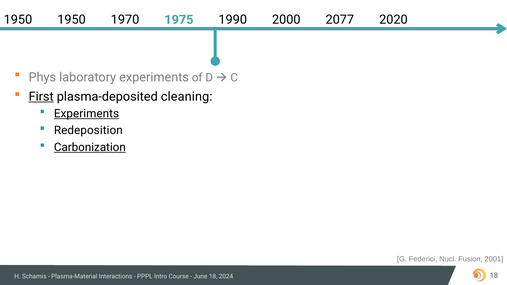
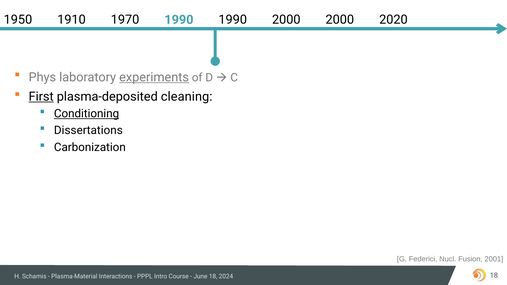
1950 1950: 1950 -> 1910 (72, 20)
1970 1975: 1975 -> 1990 (179, 20)
2000 2077: 2077 -> 2000 (340, 20)
experiments underline: none -> present (154, 77)
Experiments: Experiments -> Conditioning (87, 114)
Redeposition: Redeposition -> Dissertations (88, 131)
Carbonization underline: present -> none (90, 147)
